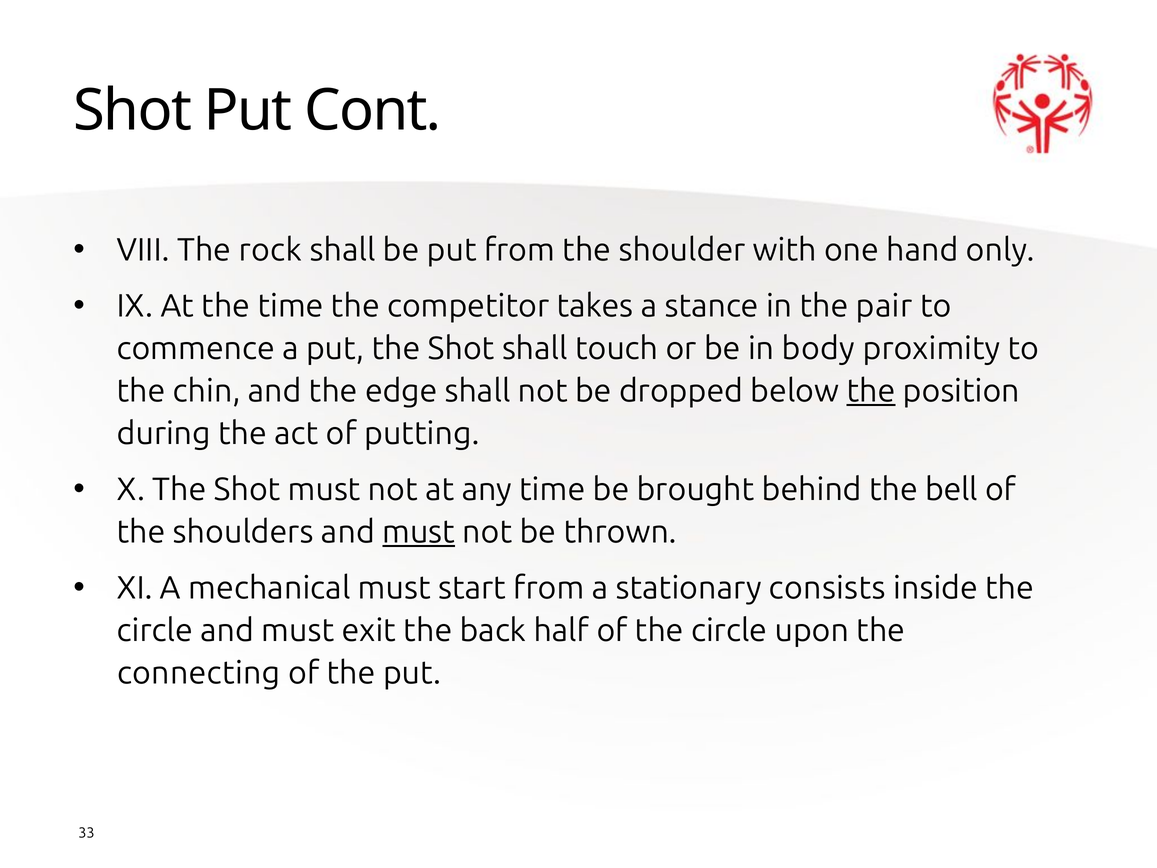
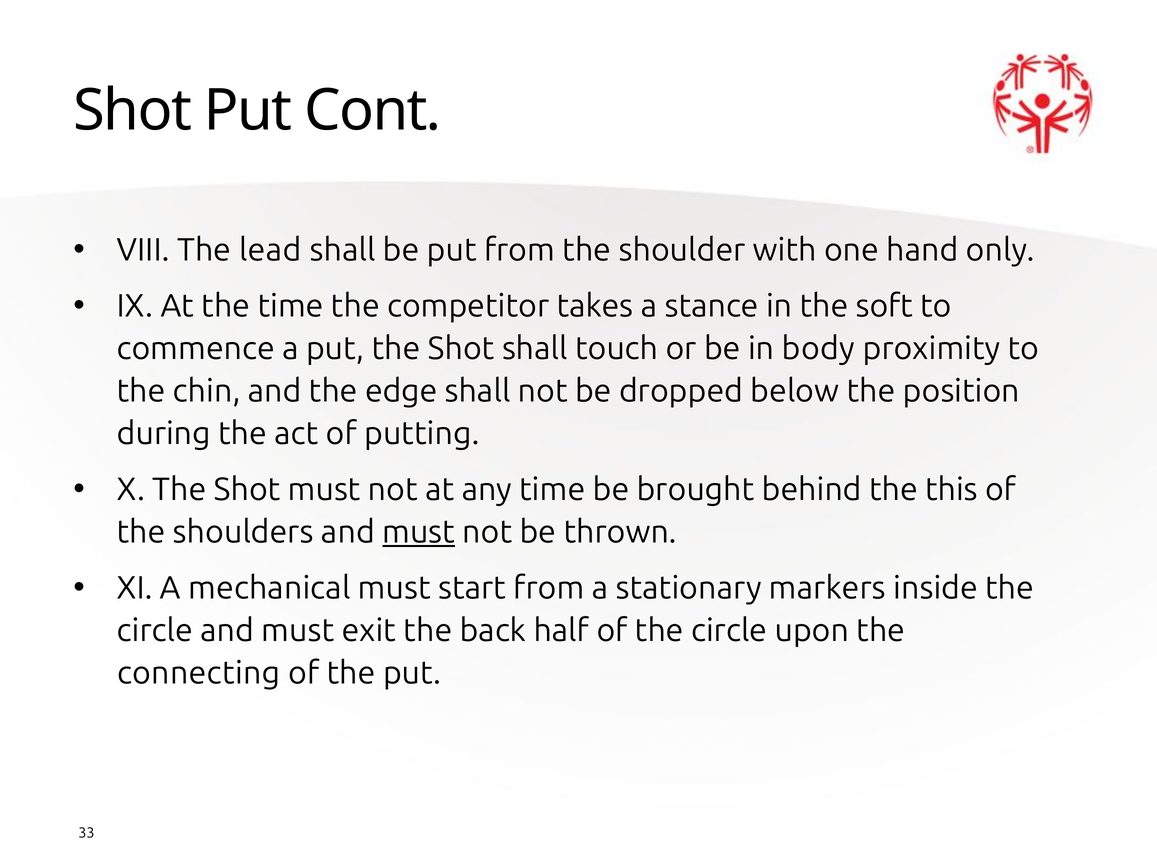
rock: rock -> lead (270, 250)
pair: pair -> soft (884, 306)
the underline: present -> none (871, 391)
bell: bell -> this (952, 490)
consists: consists -> markers (827, 588)
